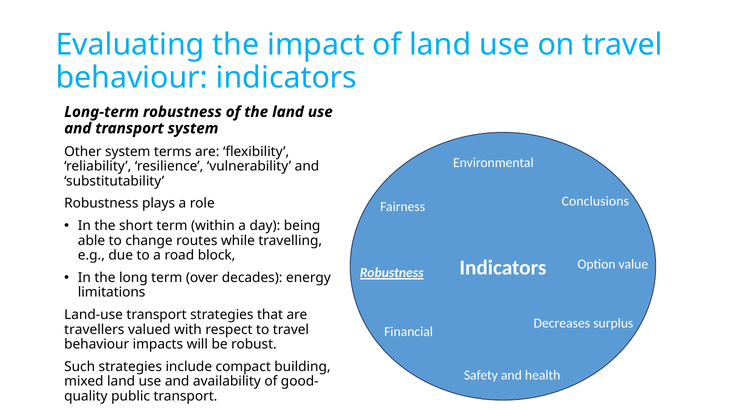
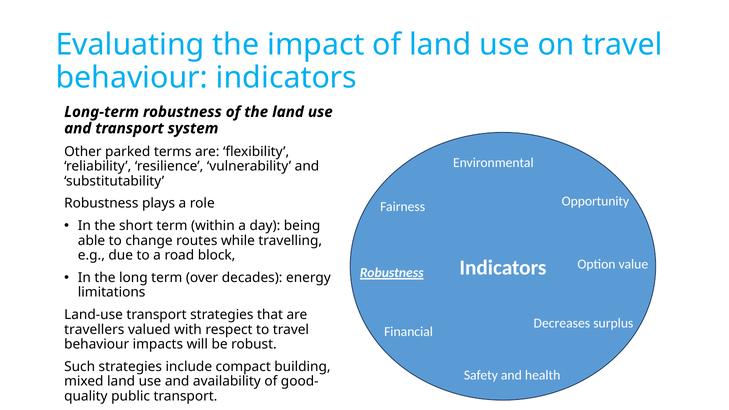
Other system: system -> parked (128, 152)
Conclusions: Conclusions -> Opportunity (595, 201)
